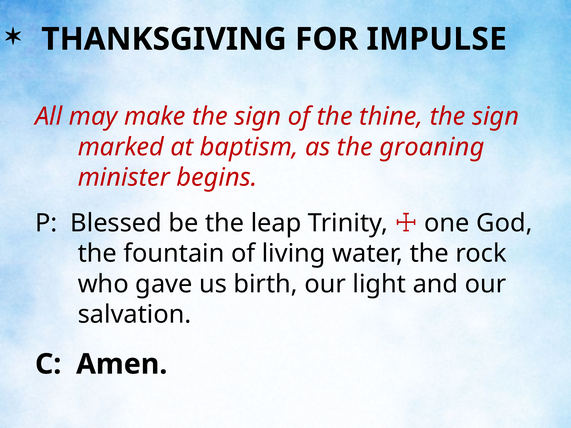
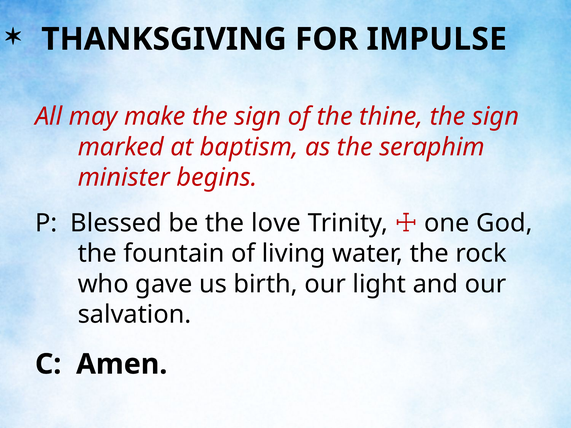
groaning: groaning -> seraphim (432, 147)
leap: leap -> love (276, 223)
